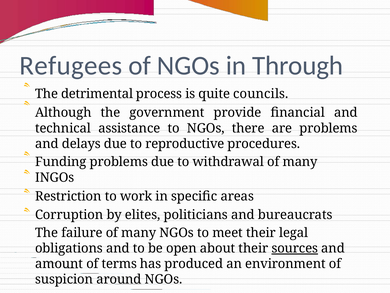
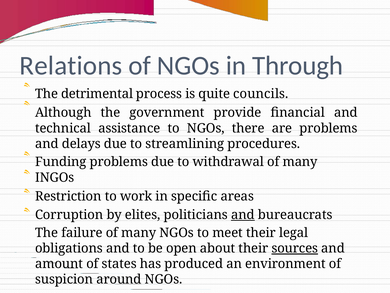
Refugees: Refugees -> Relations (71, 65)
reproductive: reproductive -> streamlining (185, 144)
and underline: none -> present (243, 215)
terms: terms -> states (119, 263)
